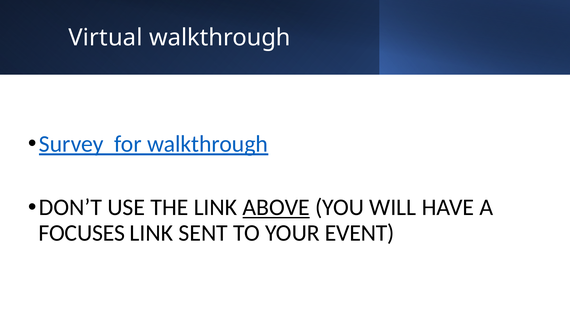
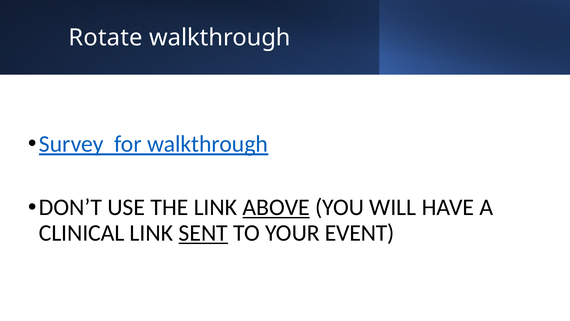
Virtual: Virtual -> Rotate (106, 38)
FOCUSES: FOCUSES -> CLINICAL (82, 233)
SENT underline: none -> present (203, 233)
